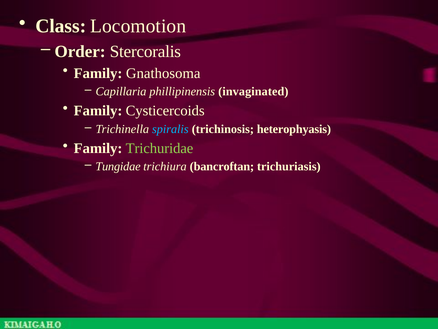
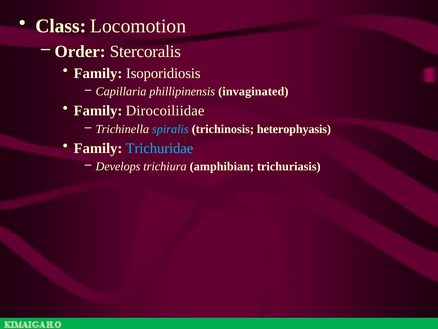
Gnathosoma: Gnathosoma -> Isoporidiosis (163, 73)
Cysticercoids: Cysticercoids -> Dirocoiliidae (165, 111)
Trichuridae colour: light green -> light blue (159, 148)
Tungidae: Tungidae -> Develops (118, 166)
bancroftan: bancroftan -> amphibian (222, 166)
